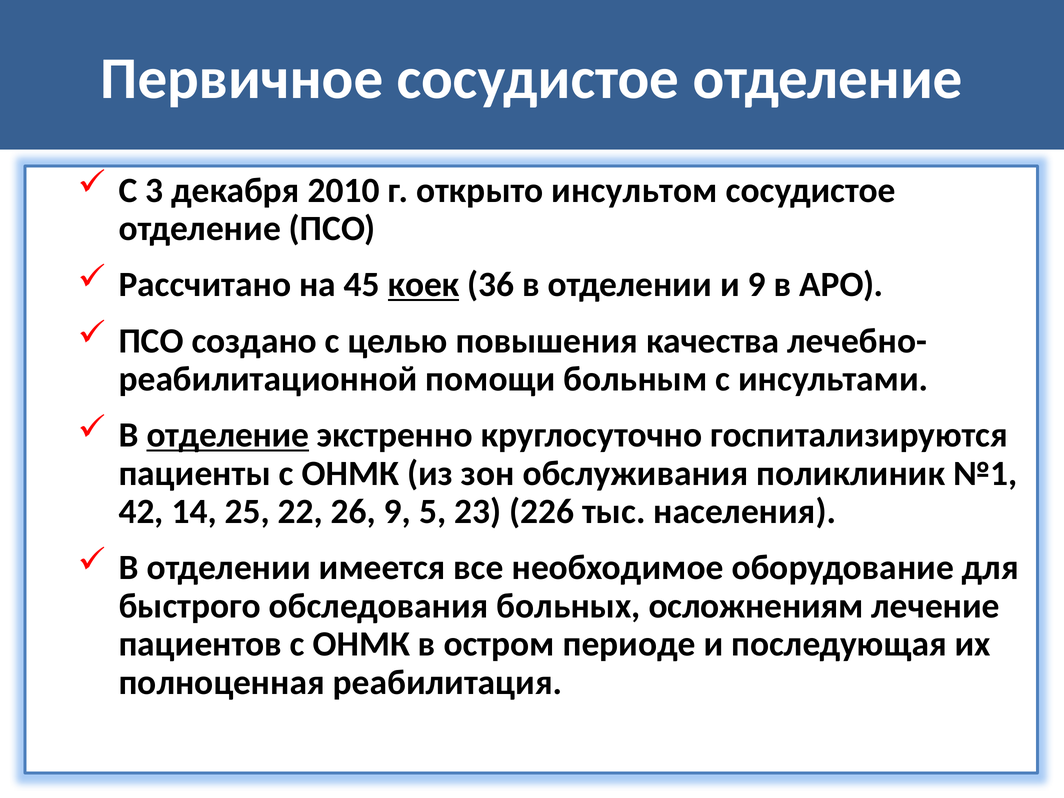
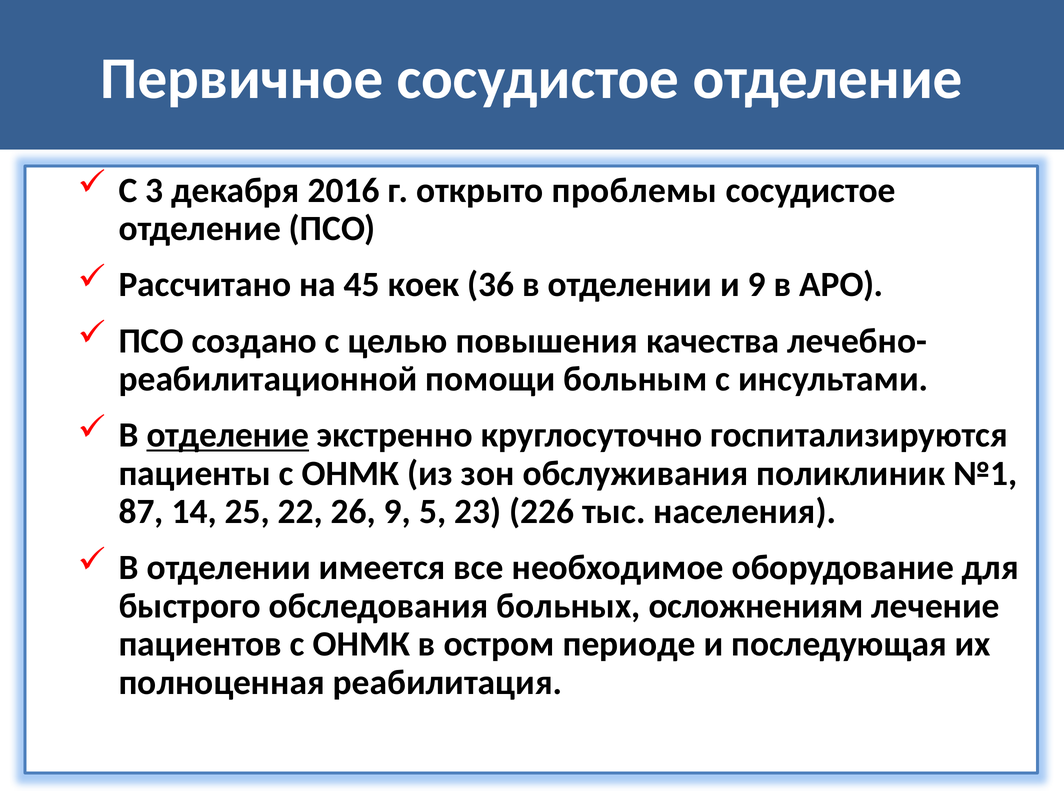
2010: 2010 -> 2016 (344, 190)
инсультом: инсультом -> проблемы (634, 190)
коек underline: present -> none (424, 285)
42: 42 -> 87 (141, 512)
